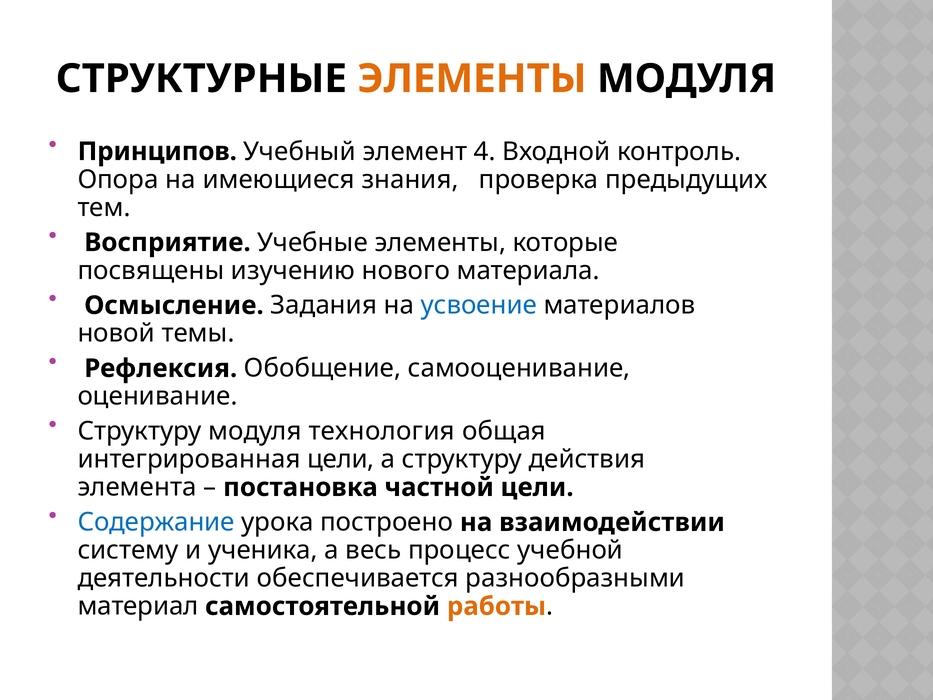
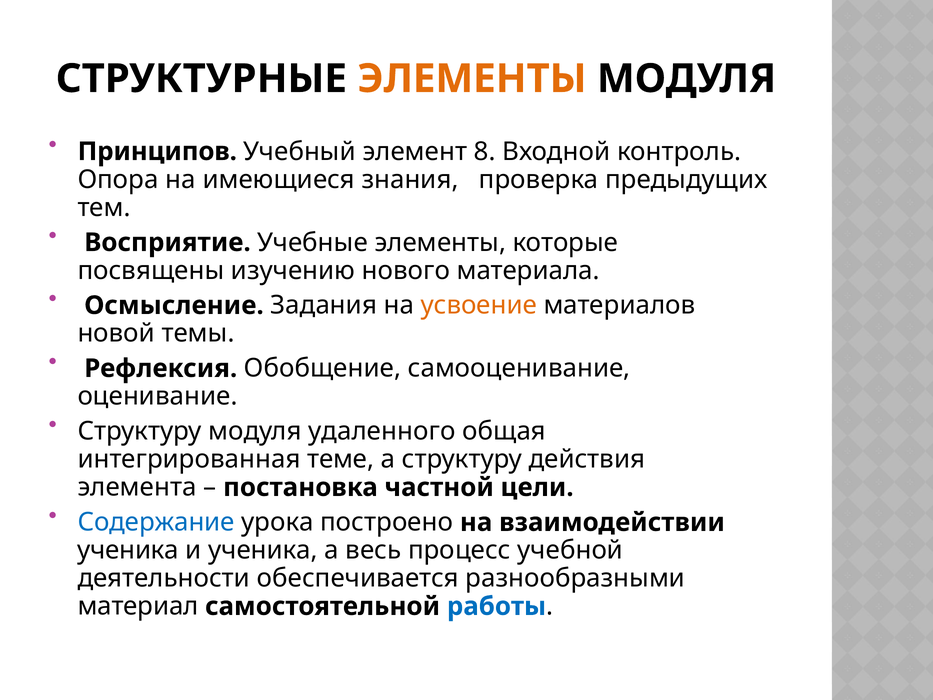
4: 4 -> 8 (485, 151)
усвоение colour: blue -> orange (479, 305)
технология: технология -> удаленного (382, 431)
интегрированная цели: цели -> теме (341, 459)
систему: систему -> ученика (128, 550)
работы colour: orange -> blue (497, 606)
